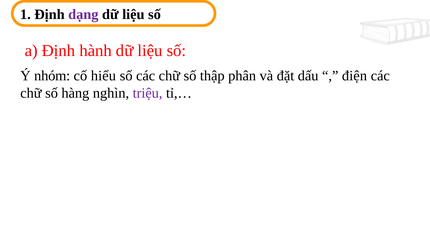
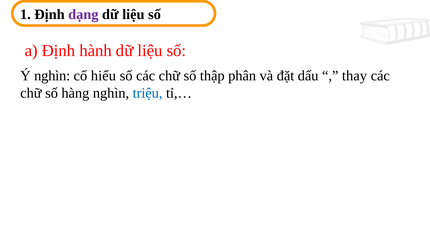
Ý nhóm: nhóm -> nghìn (52, 76)
điện: điện -> thay (355, 76)
triệu colour: purple -> blue (148, 93)
